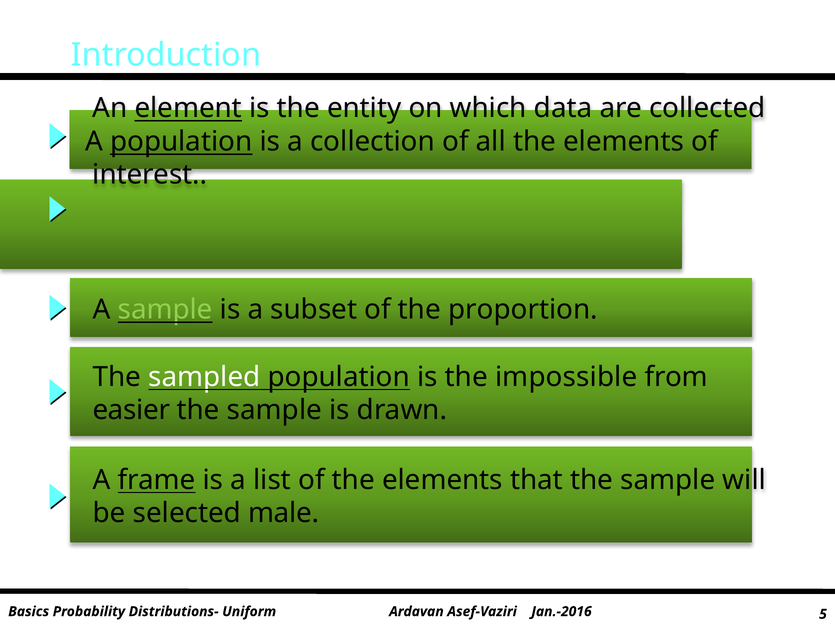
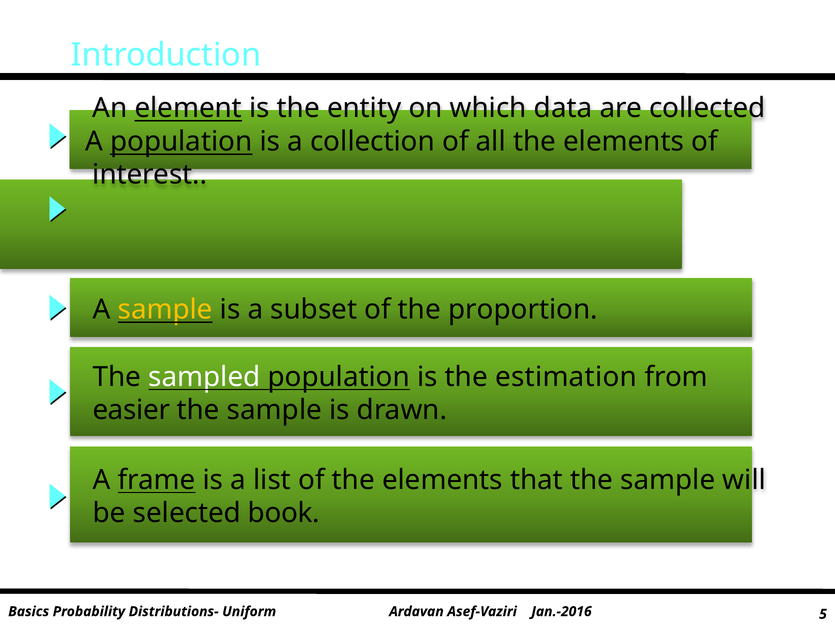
sample colour: light green -> yellow (165, 310)
impossible: impossible -> estimation (566, 377)
male: male -> book (284, 513)
